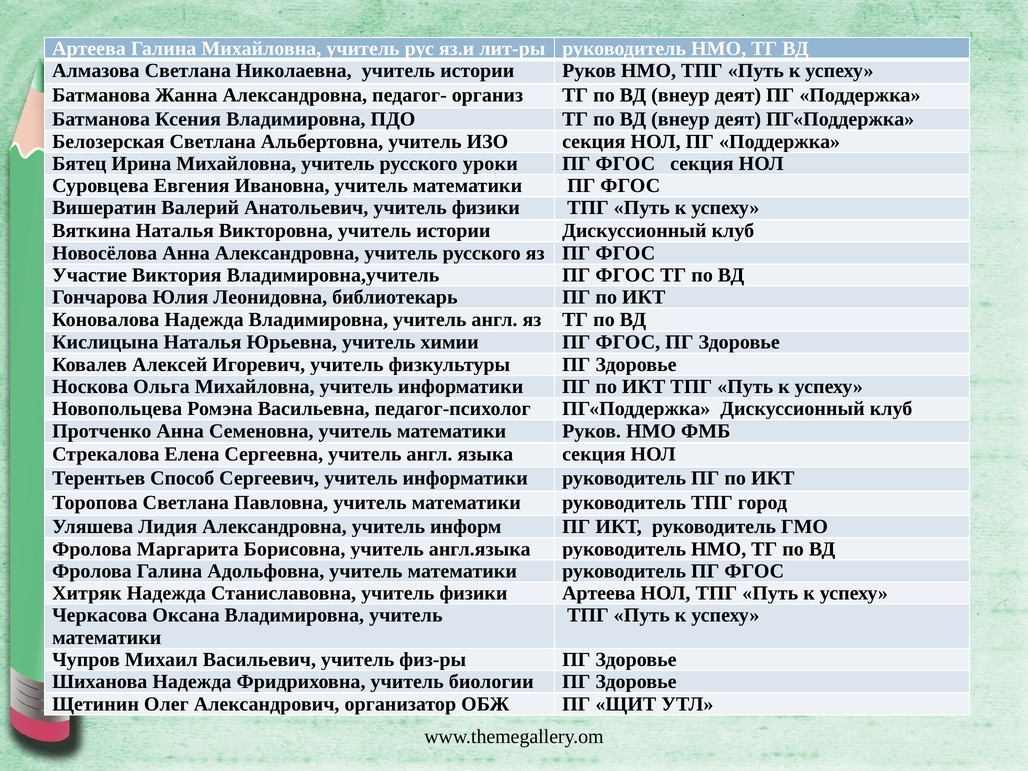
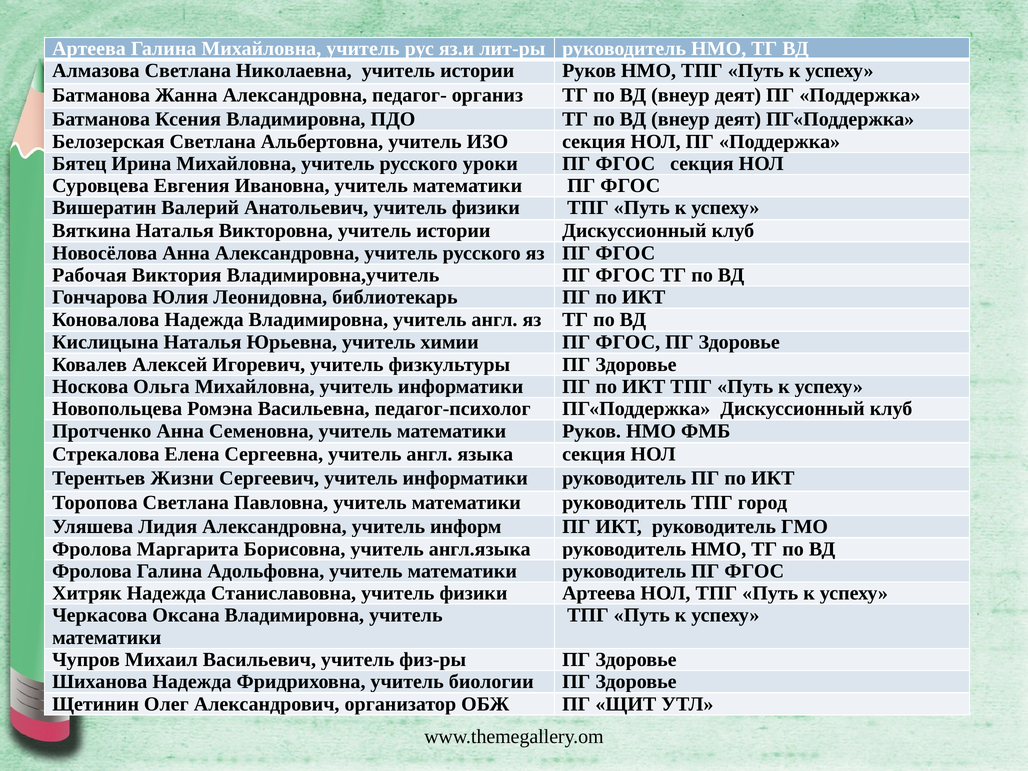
Участие: Участие -> Рабочая (89, 275)
Способ: Способ -> Жизни (182, 478)
